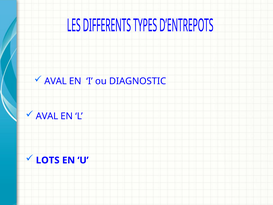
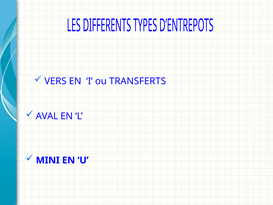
AVAL: AVAL -> VERS (55, 81)
DIAGNOSTIC: DIAGNOSTIC -> TRANSFERTS (138, 81)
LOTS: LOTS -> MINI (48, 160)
